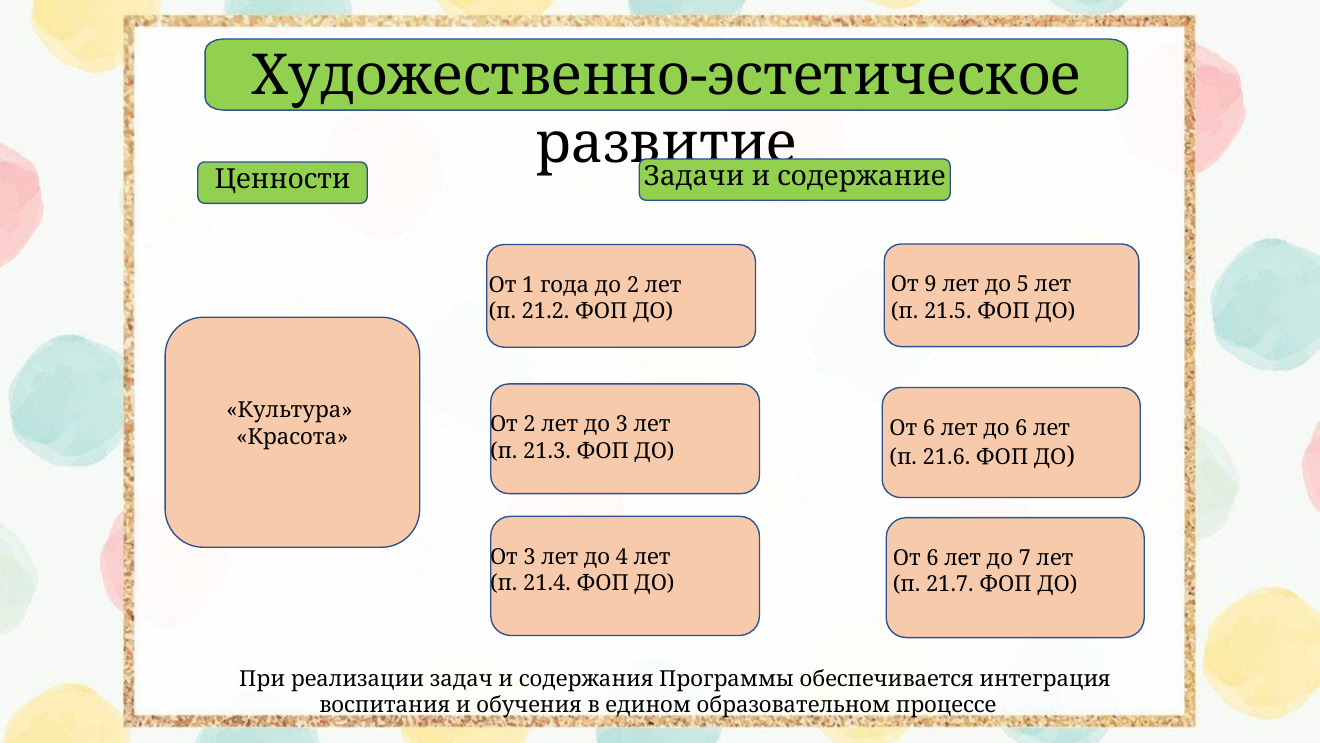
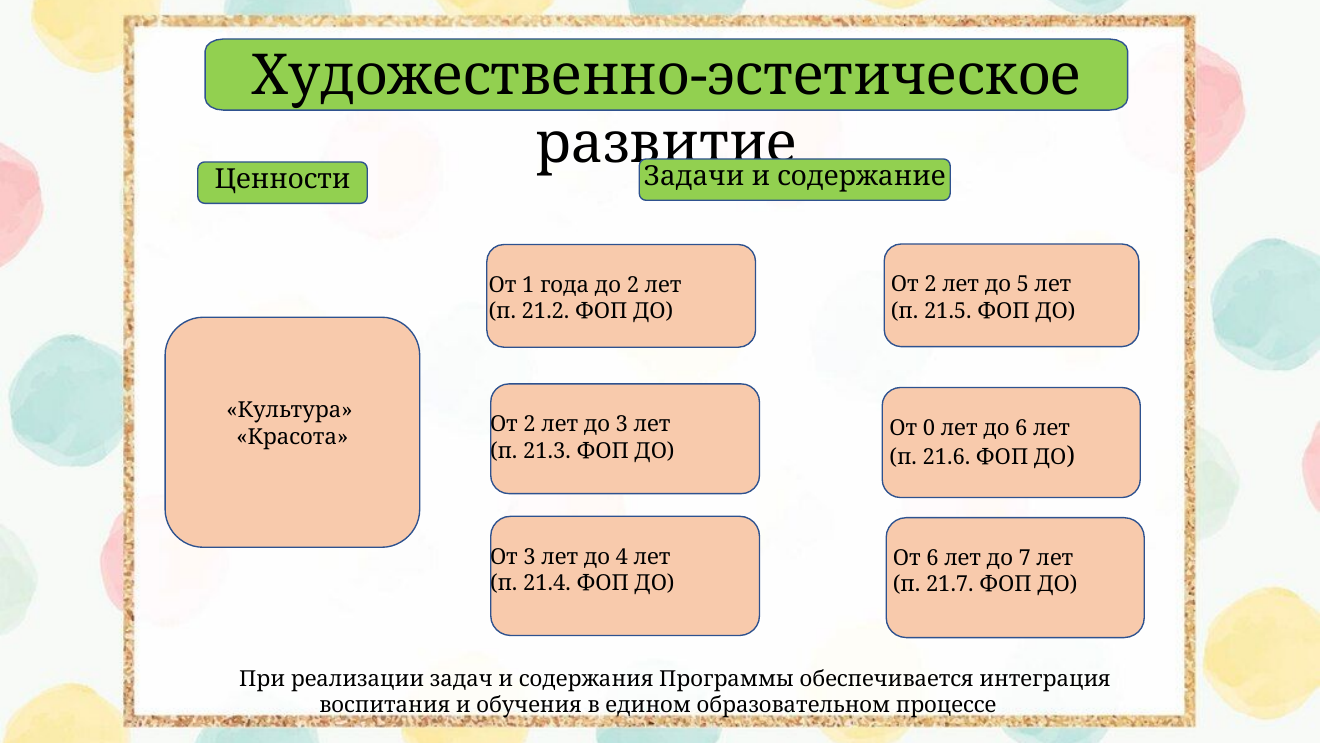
9: 9 -> 2 (930, 284)
6: 6 -> 0 (929, 428)
